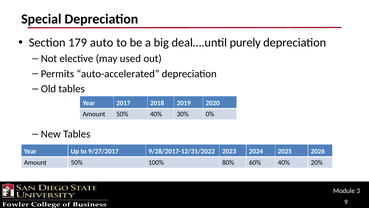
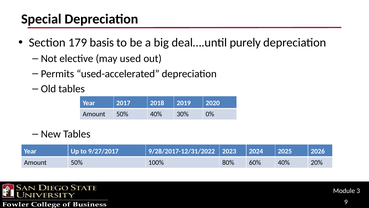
auto: auto -> basis (102, 43)
auto-accelerated: auto-accelerated -> used-accelerated (118, 74)
